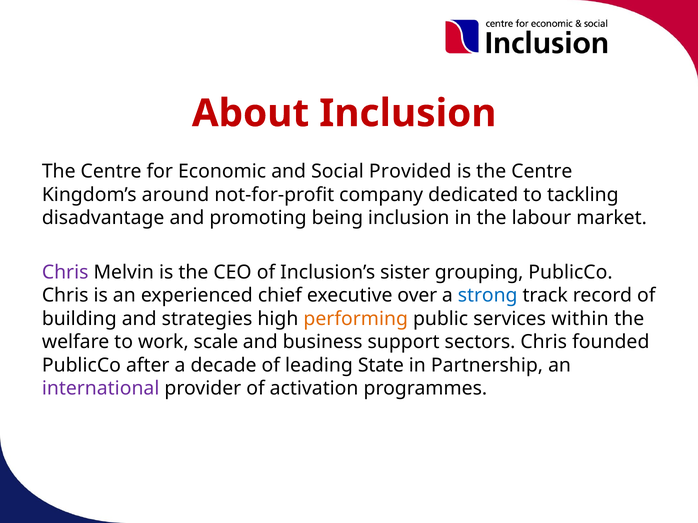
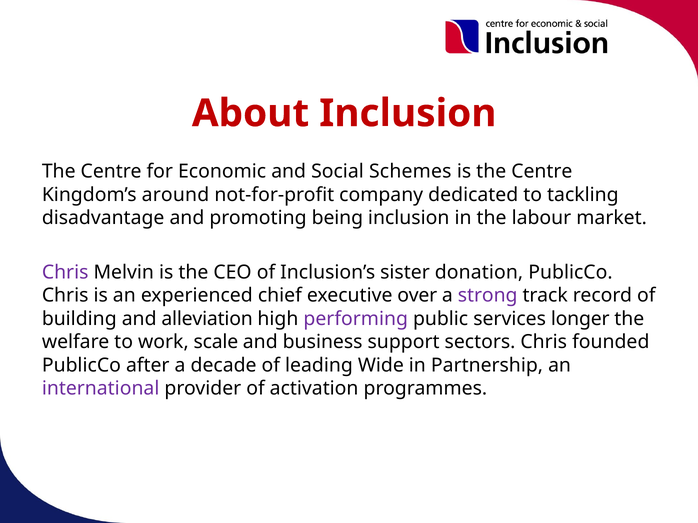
Provided: Provided -> Schemes (410, 172)
grouping: grouping -> donation (479, 273)
strong colour: blue -> purple (488, 296)
strategies: strategies -> alleviation (207, 319)
performing colour: orange -> purple (356, 319)
within: within -> longer (580, 319)
State: State -> Wide (381, 366)
